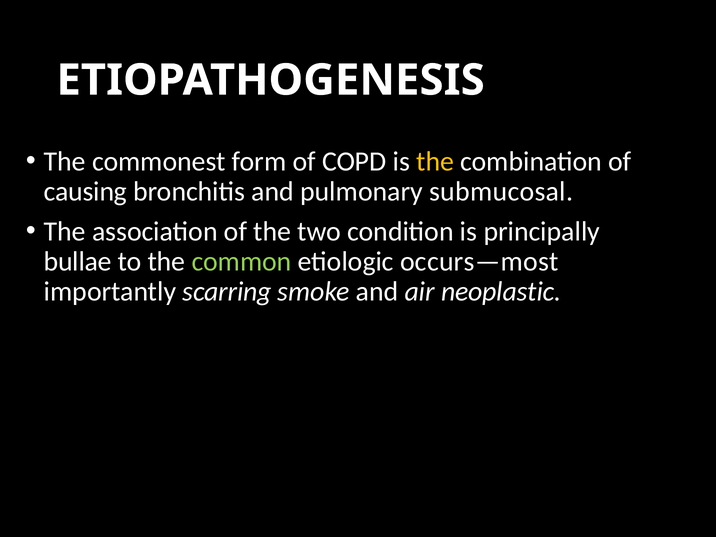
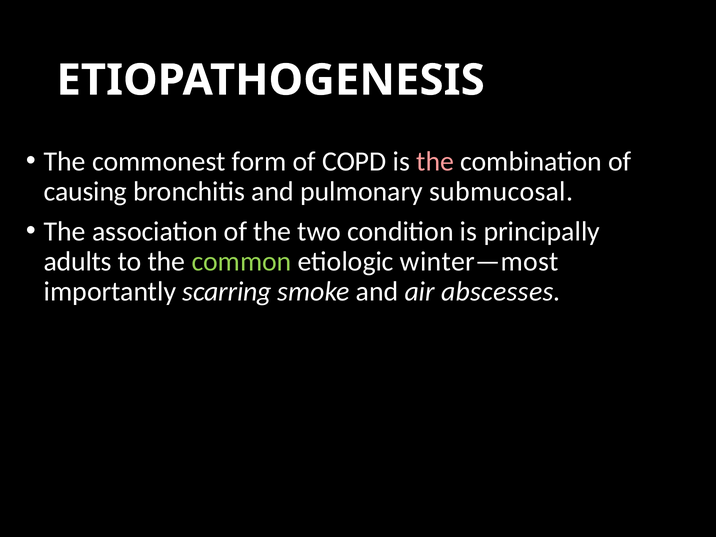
the colour: yellow -> pink (435, 161)
bullae: bullae -> adults (78, 261)
occurs—most: occurs—most -> winter—most (479, 261)
neoplastic: neoplastic -> abscesses (501, 291)
